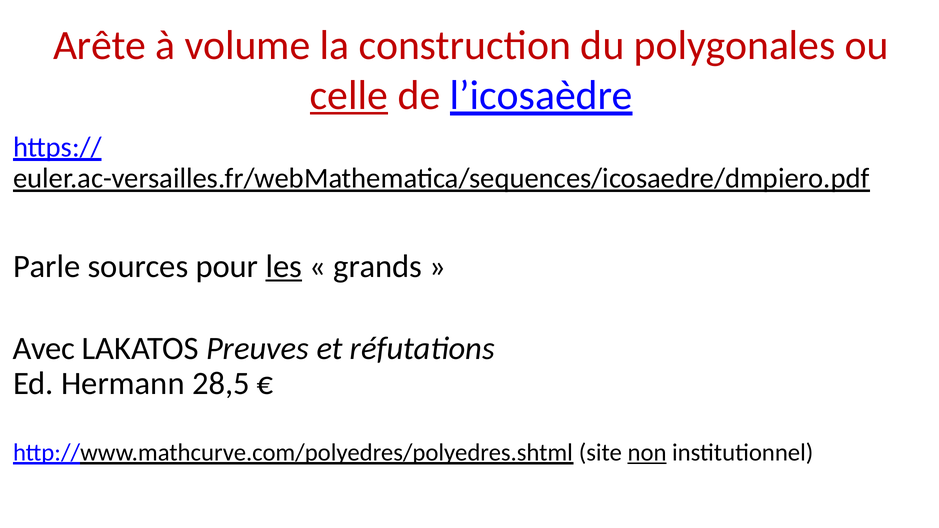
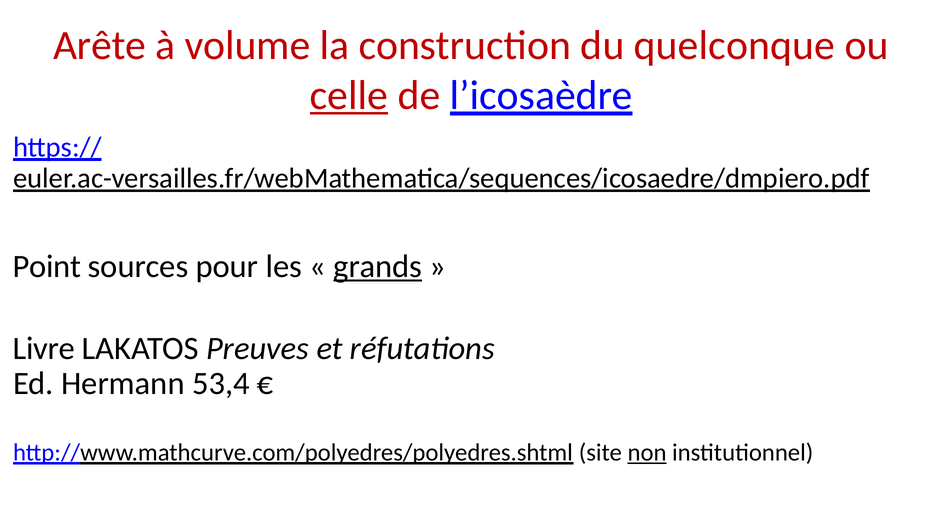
polygonales: polygonales -> quelconque (734, 45)
Parle: Parle -> Point (47, 267)
les underline: present -> none (284, 267)
grands underline: none -> present (378, 267)
Avec: Avec -> Livre (44, 349)
28,5: 28,5 -> 53,4 (221, 384)
